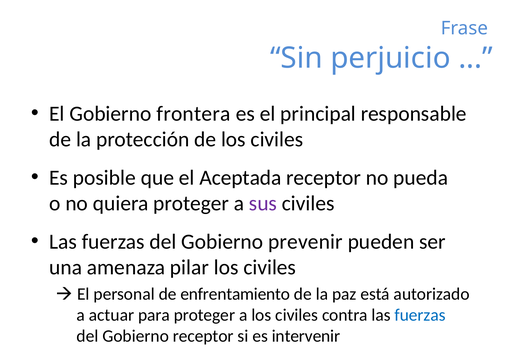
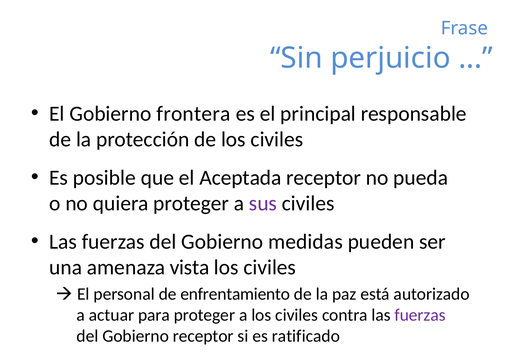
prevenir: prevenir -> medidas (305, 241)
pilar: pilar -> vista (190, 267)
fuerzas colour: blue -> purple (420, 315)
intervenir: intervenir -> ratificado (306, 336)
